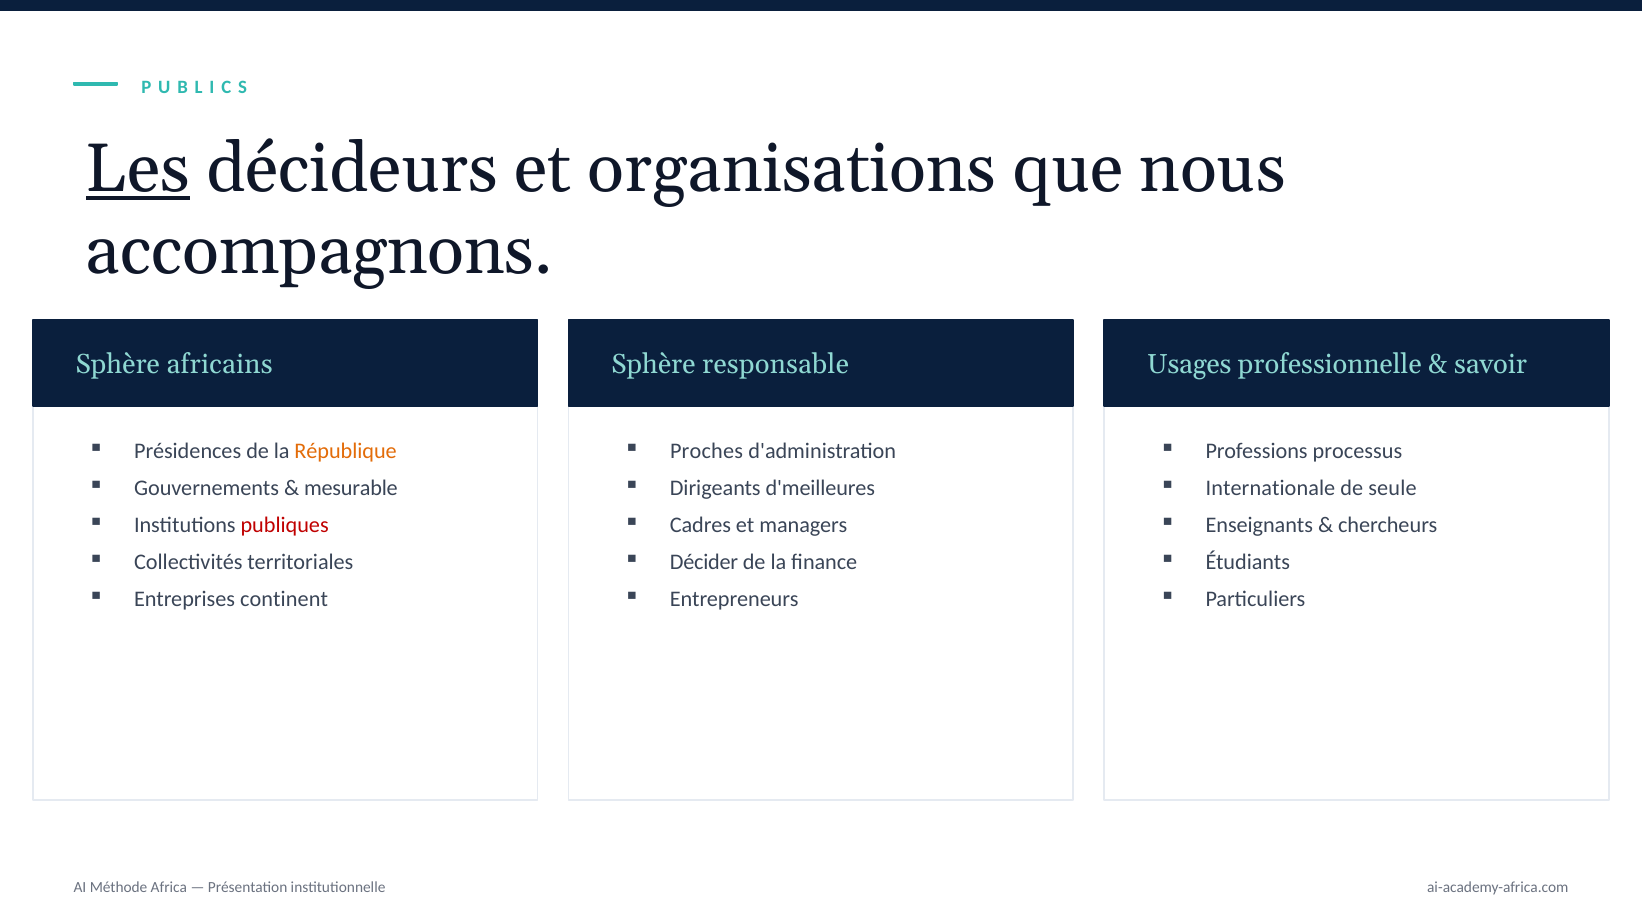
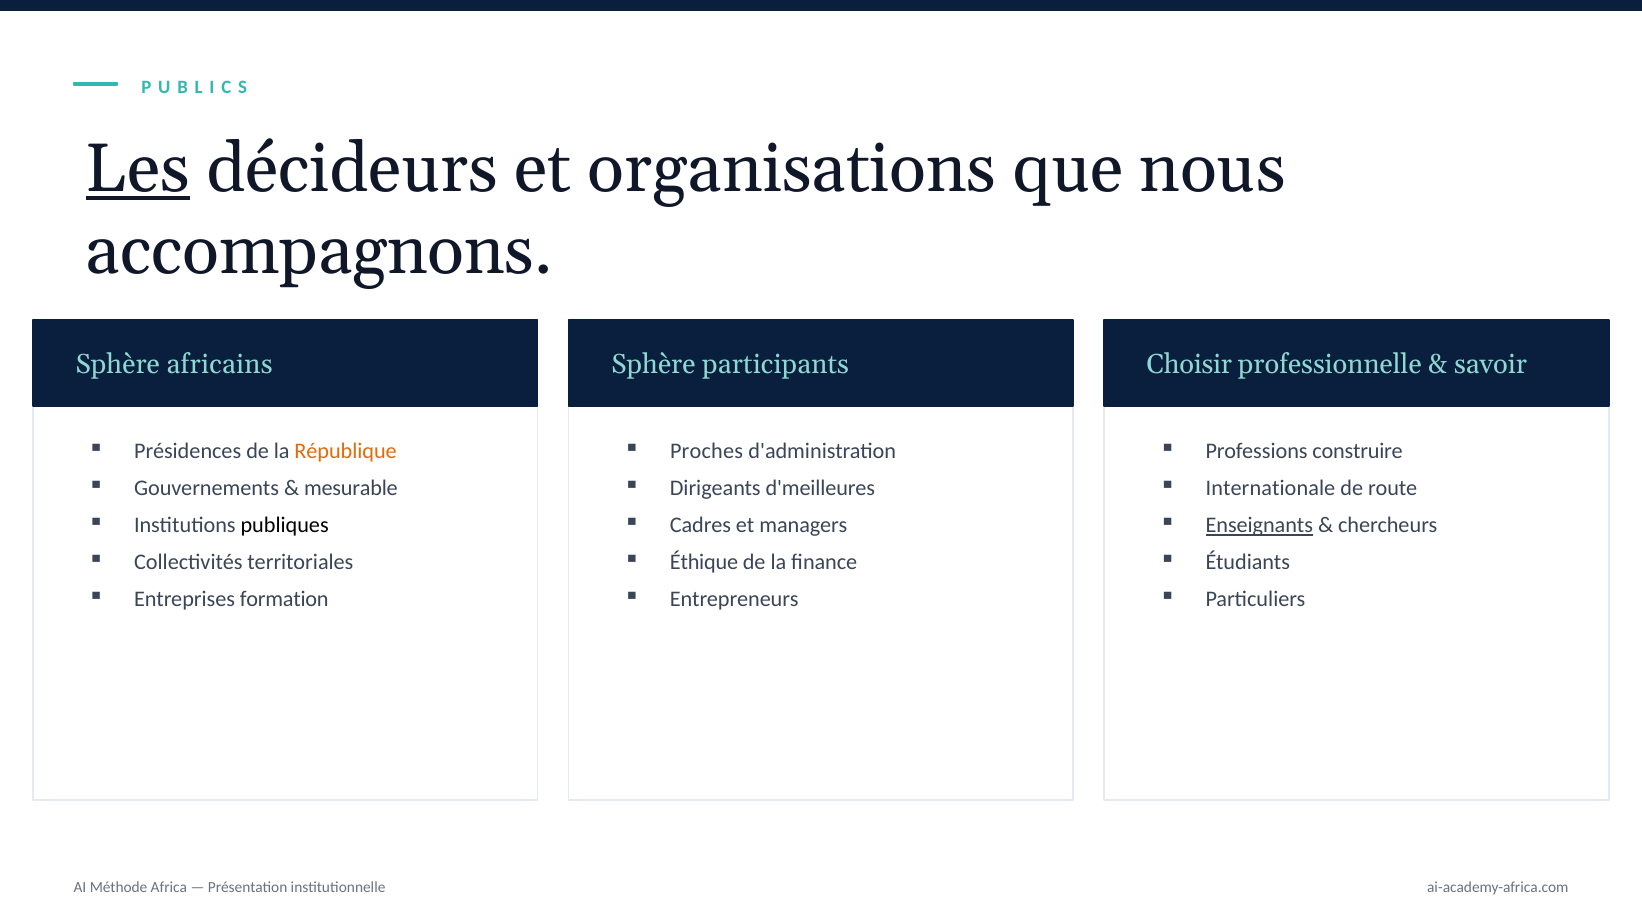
responsable: responsable -> participants (776, 365)
Usages: Usages -> Choisir (1189, 365)
processus: processus -> construire (1358, 452)
seule: seule -> route (1393, 489)
publiques colour: red -> black (285, 526)
Enseignants underline: none -> present (1259, 526)
Décider: Décider -> Éthique (704, 563)
continent: continent -> formation (284, 600)
